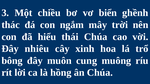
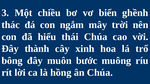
nhiêu: nhiêu -> thành (37, 49)
cung: cung -> bước (87, 61)
